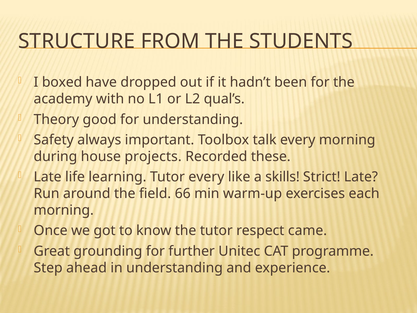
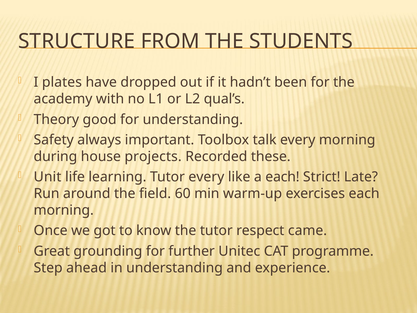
boxed: boxed -> plates (62, 82)
Late: Late -> Unit (48, 177)
a skills: skills -> each (282, 177)
66: 66 -> 60 (183, 193)
